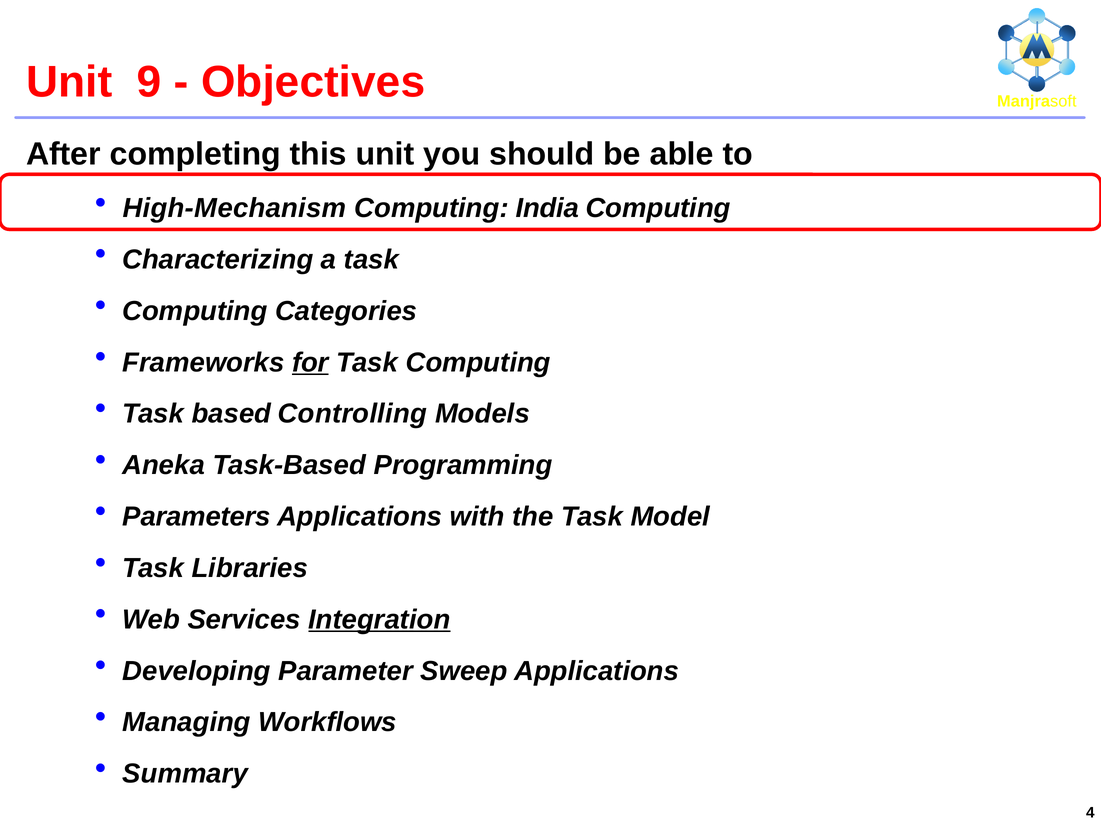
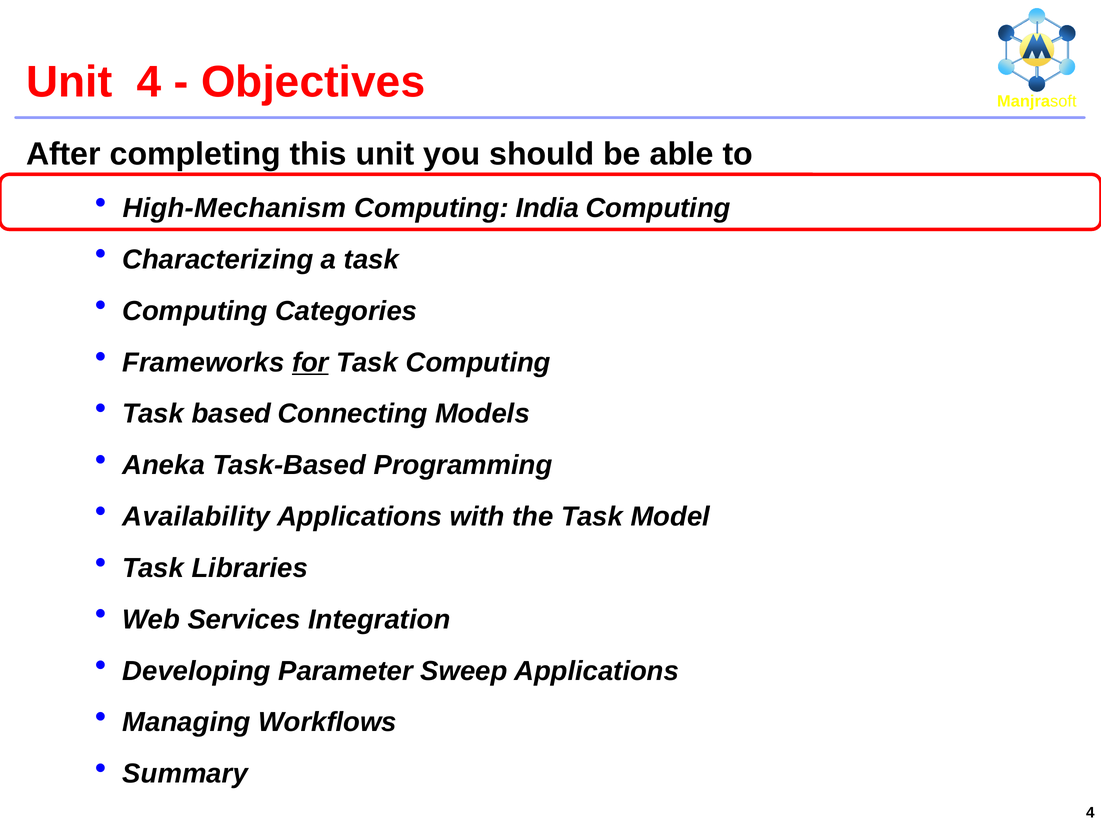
Unit 9: 9 -> 4 (149, 82)
Controlling: Controlling -> Connecting (353, 414)
Parameters: Parameters -> Availability (196, 517)
Integration underline: present -> none (379, 619)
